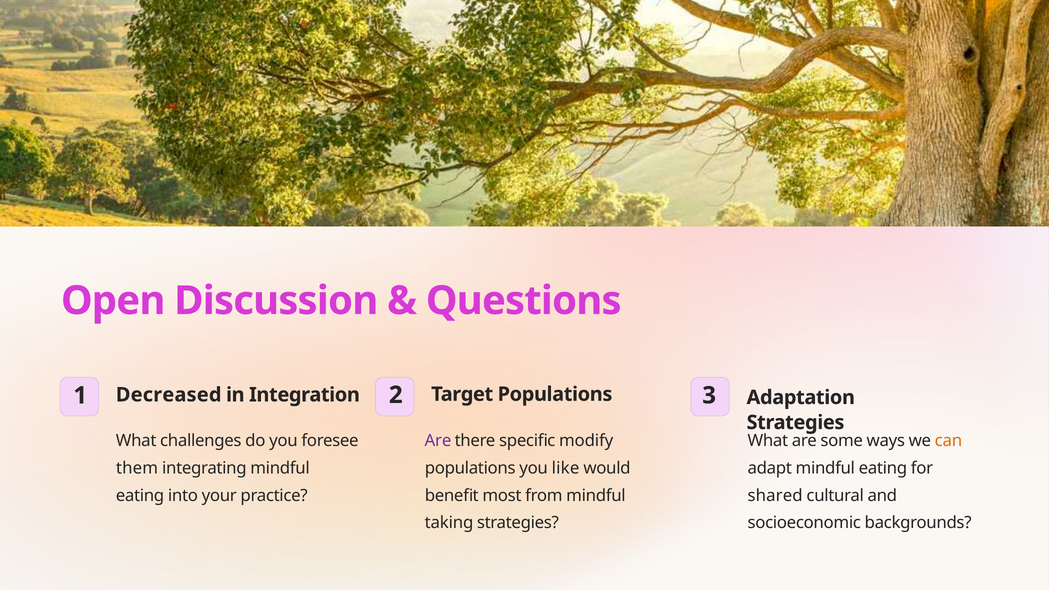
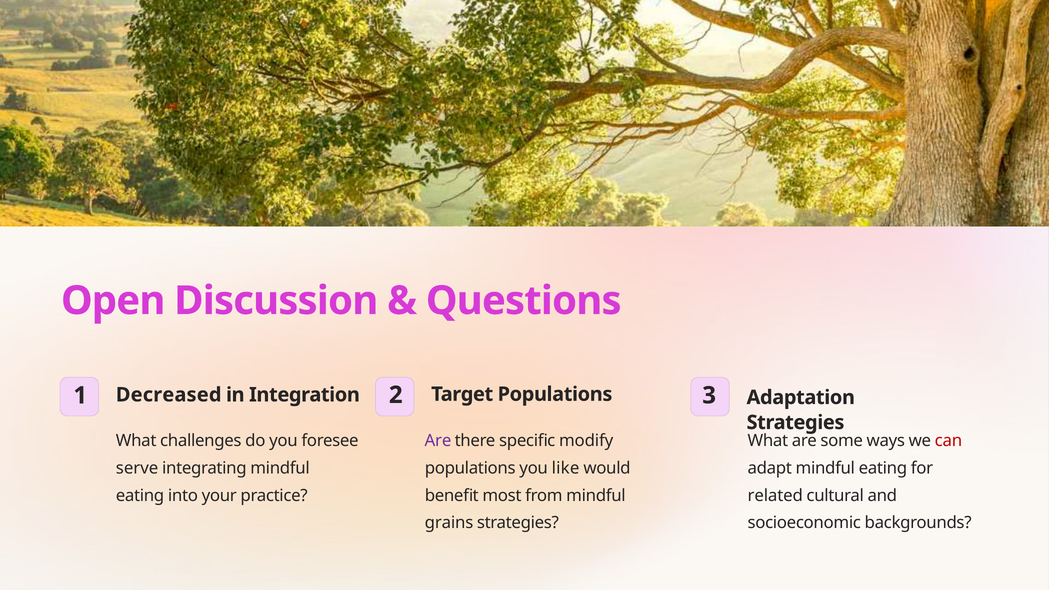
can colour: orange -> red (948, 441)
them: them -> serve (137, 468)
shared: shared -> related (775, 496)
taking: taking -> grains (449, 523)
